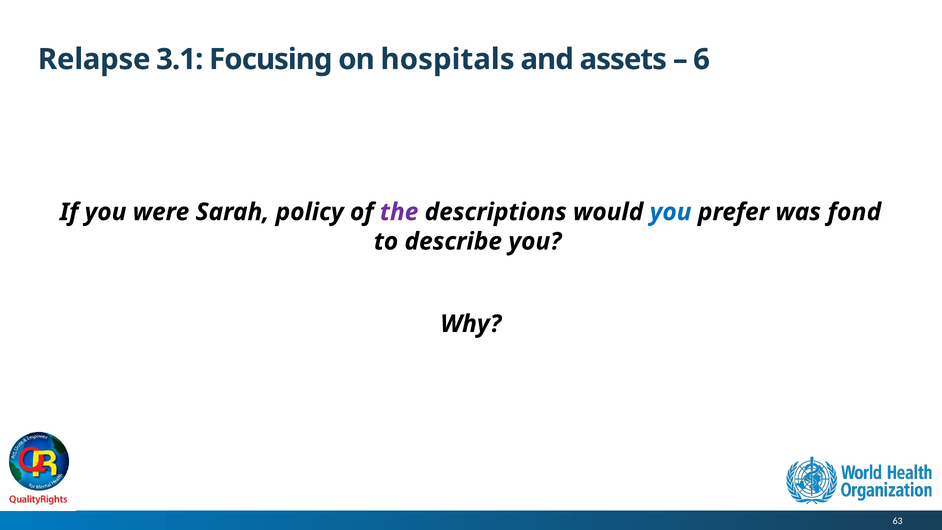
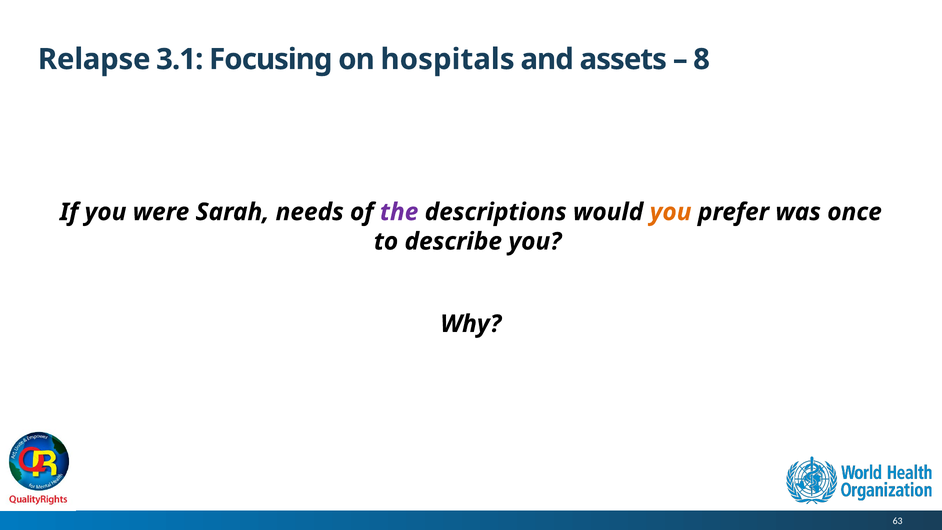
6: 6 -> 8 (702, 59)
policy: policy -> needs (310, 212)
you colour: blue -> orange (671, 212)
fond: fond -> once (855, 212)
